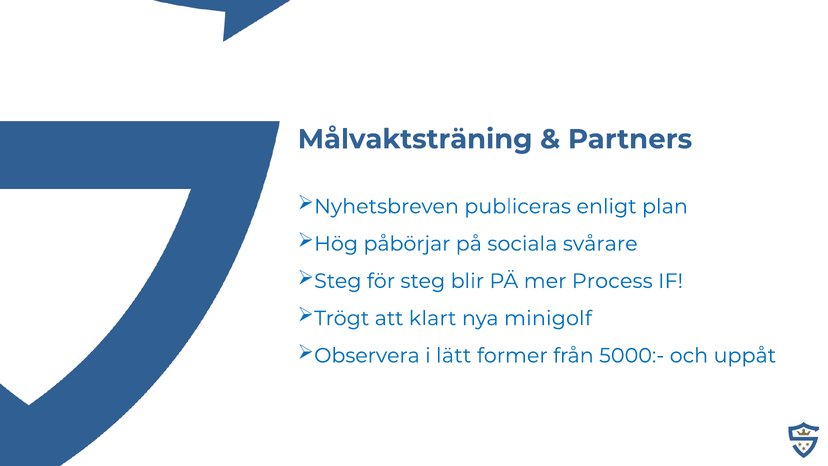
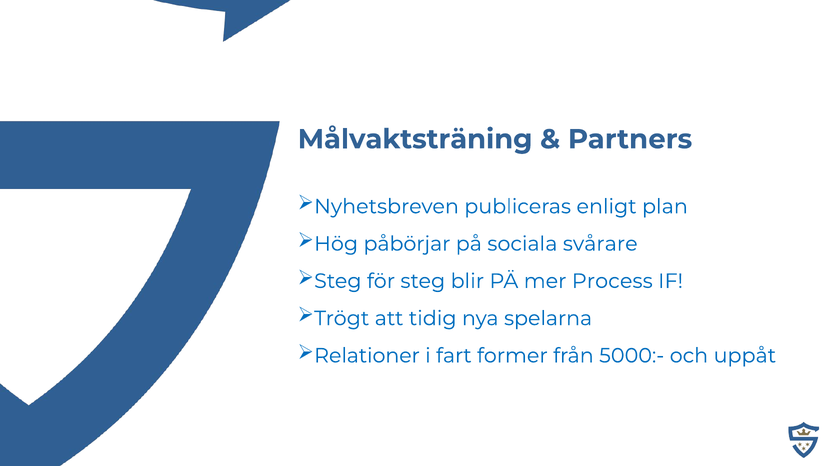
klart: klart -> tidig (433, 318)
minigolf: minigolf -> spelarna (548, 318)
Observera: Observera -> Relationer (367, 355)
lätt: lätt -> fart (454, 355)
